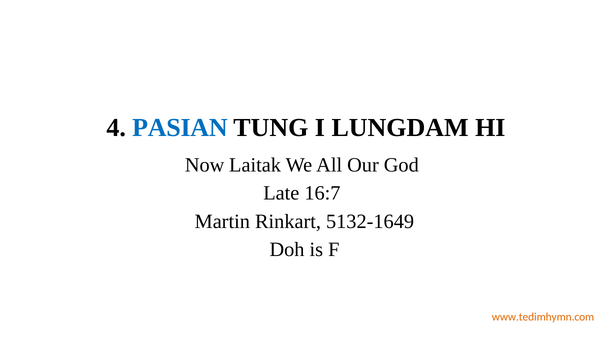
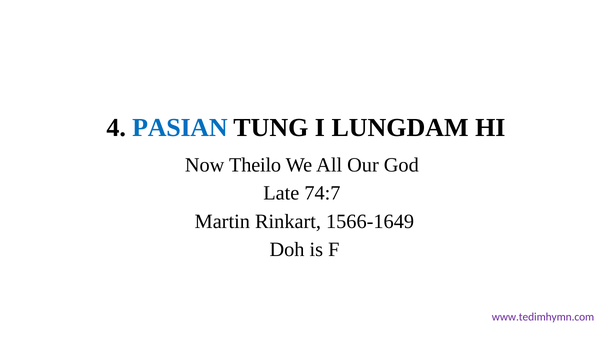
Laitak: Laitak -> Theilo (255, 165)
16:7: 16:7 -> 74:7 (322, 194)
5132-1649: 5132-1649 -> 1566-1649 (370, 222)
www.tedimhymn.com colour: orange -> purple (543, 317)
